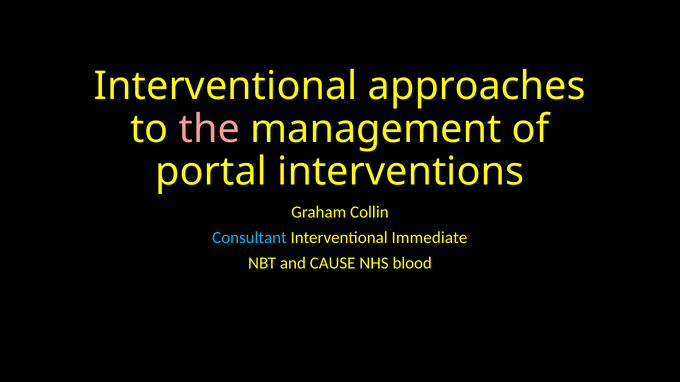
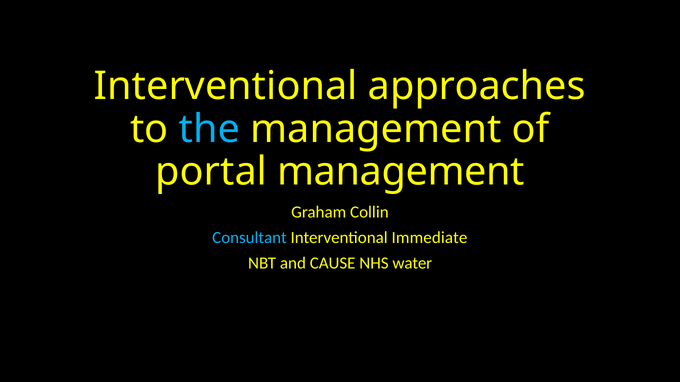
the colour: pink -> light blue (209, 129)
portal interventions: interventions -> management (401, 172)
blood: blood -> water (412, 263)
